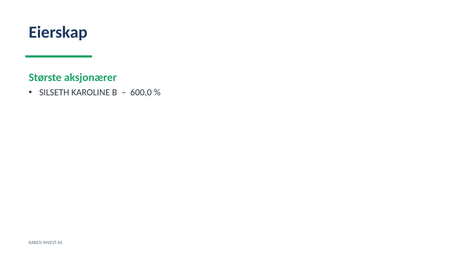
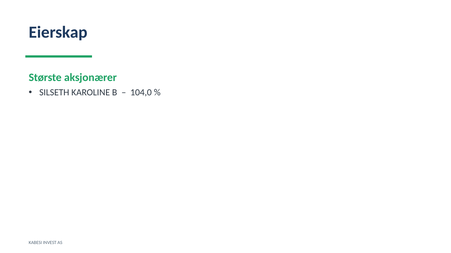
600,0: 600,0 -> 104,0 (141, 93)
